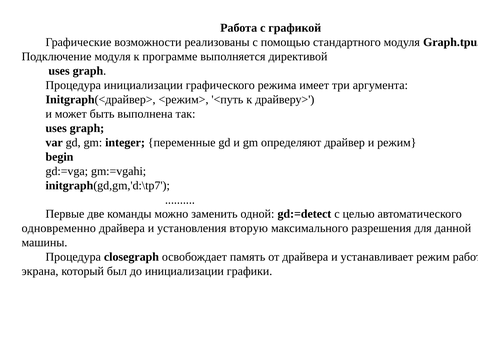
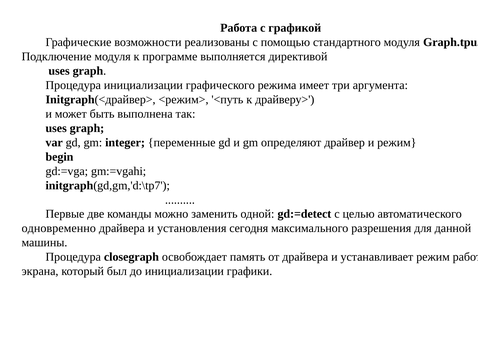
вторую: вторую -> сегодня (249, 229)
